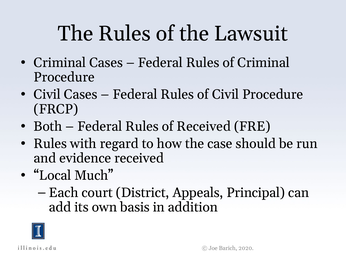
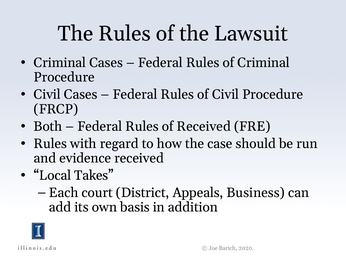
Much: Much -> Takes (94, 175)
Principal: Principal -> Business (256, 192)
